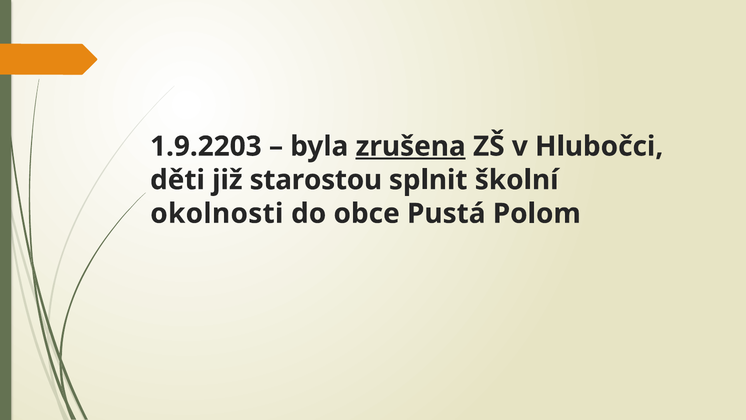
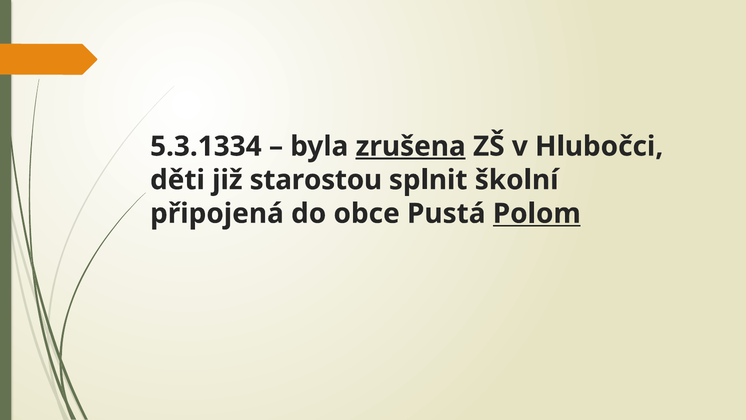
1.9.2203: 1.9.2203 -> 5.3.1334 (206, 146)
okolnosti: okolnosti -> připojená (217, 213)
Polom underline: none -> present (537, 213)
